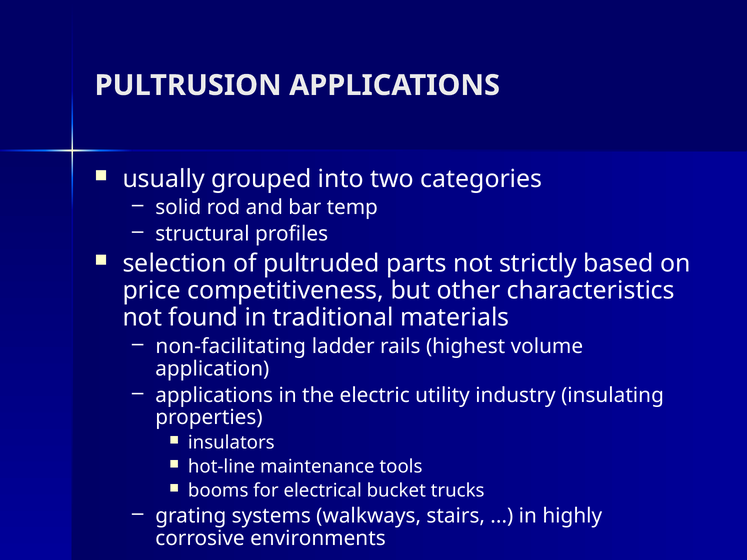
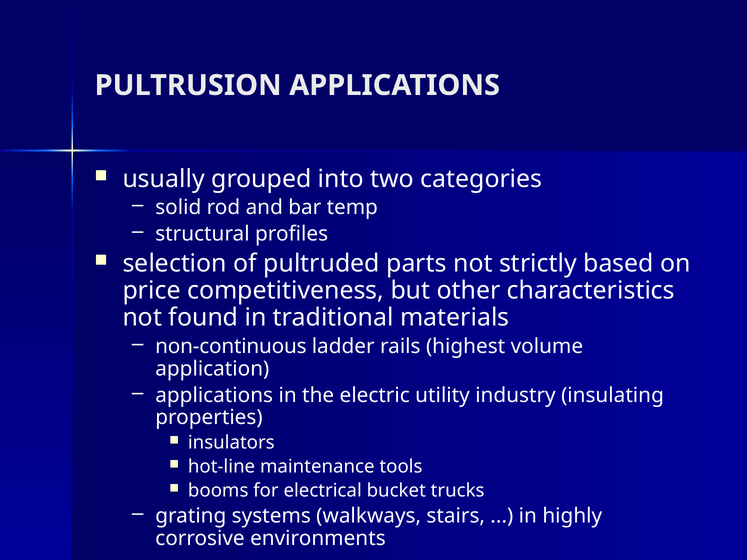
non-facilitating: non-facilitating -> non-continuous (231, 346)
